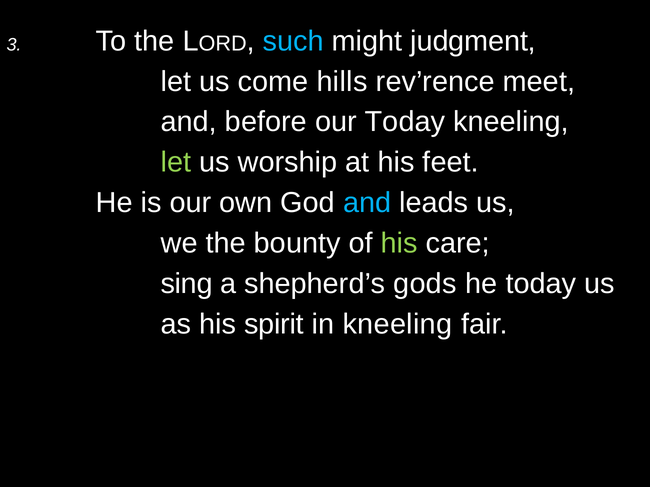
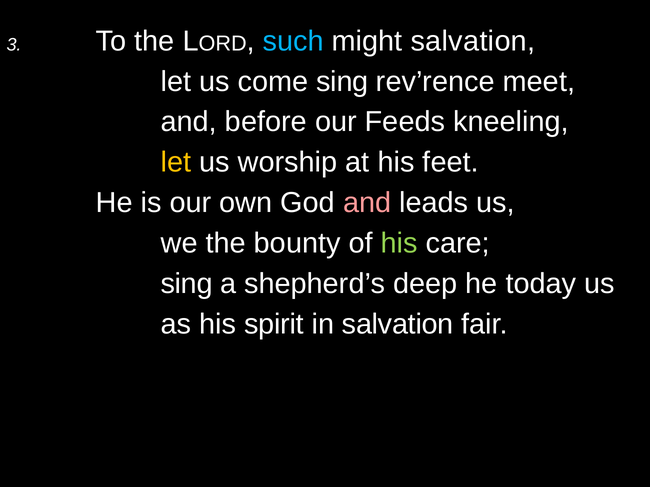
might judgment: judgment -> salvation (473, 41)
come hills: hills -> sing (342, 82)
our Today: Today -> Feeds (405, 122)
let colour: light green -> yellow (176, 162)
and colour: light blue -> pink (367, 203)
gods: gods -> deep (425, 284)
in kneeling: kneeling -> salvation (398, 324)
